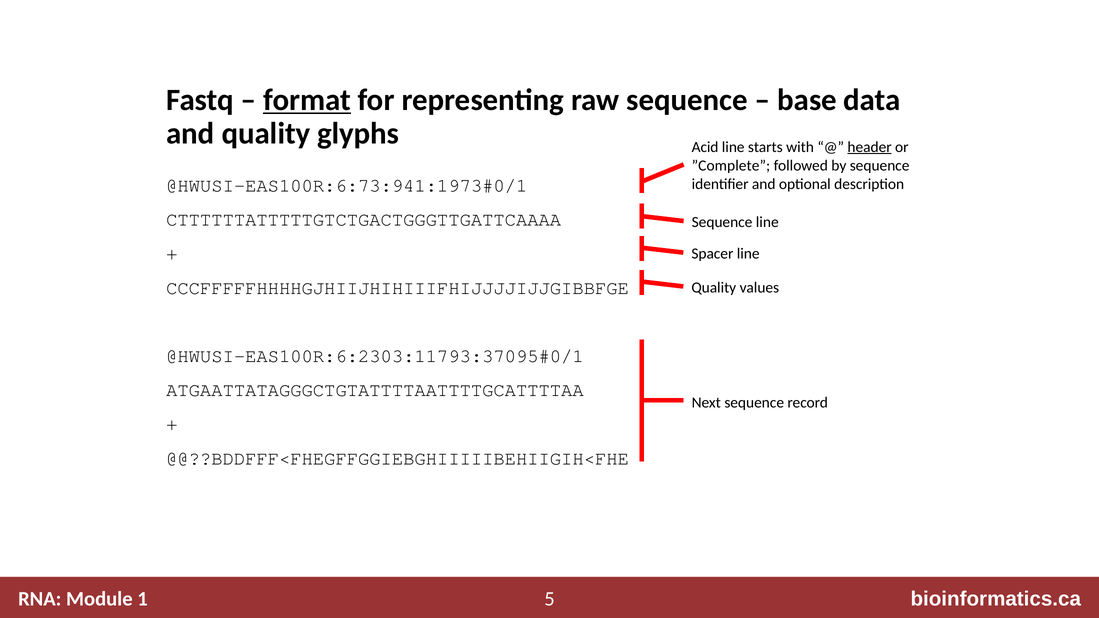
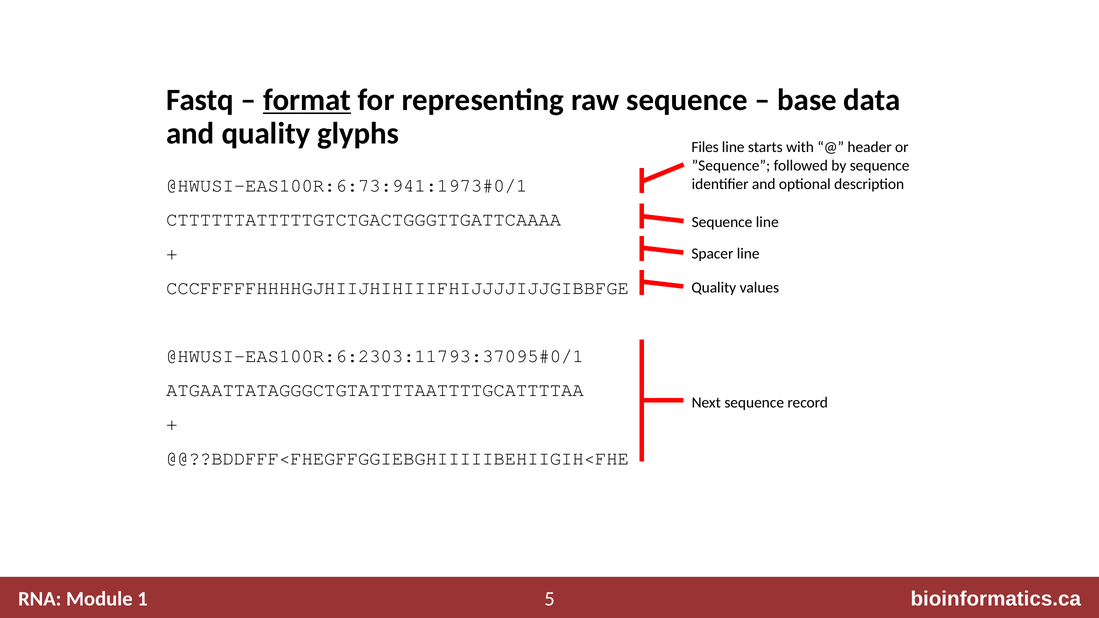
Acid: Acid -> Files (705, 147)
header underline: present -> none (870, 147)
”Complete: ”Complete -> ”Sequence (731, 166)
